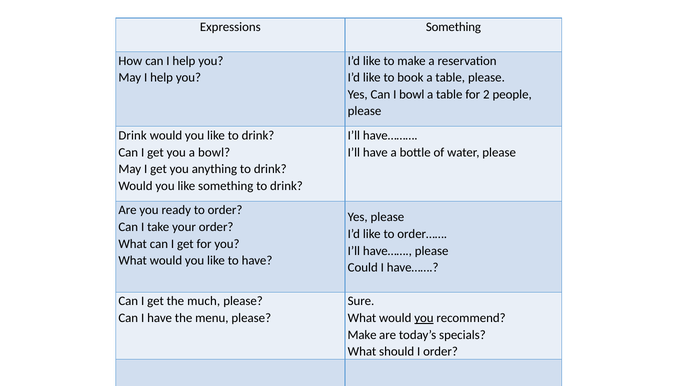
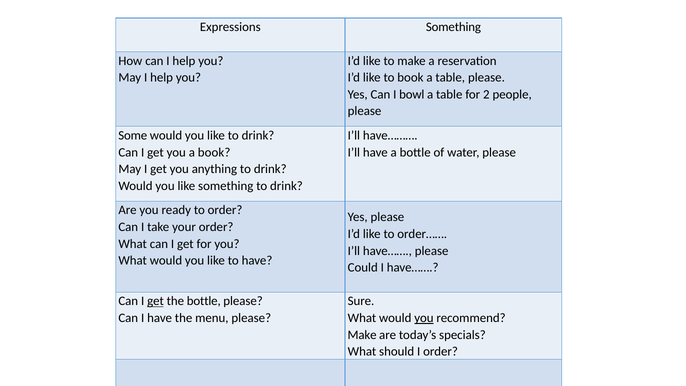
Drink: Drink -> Some (133, 135)
a bowl: bowl -> book (214, 152)
get underline: none -> present (155, 301)
the much: much -> bottle (204, 301)
